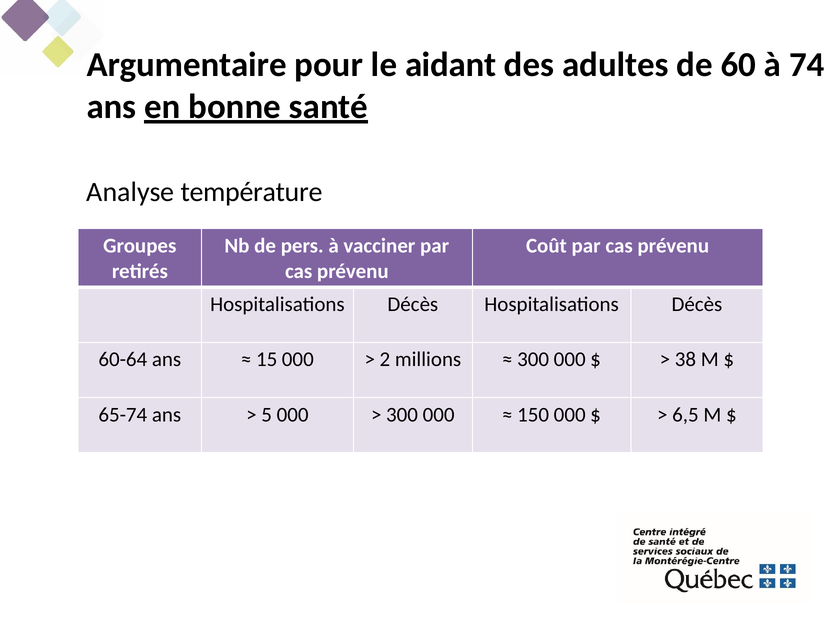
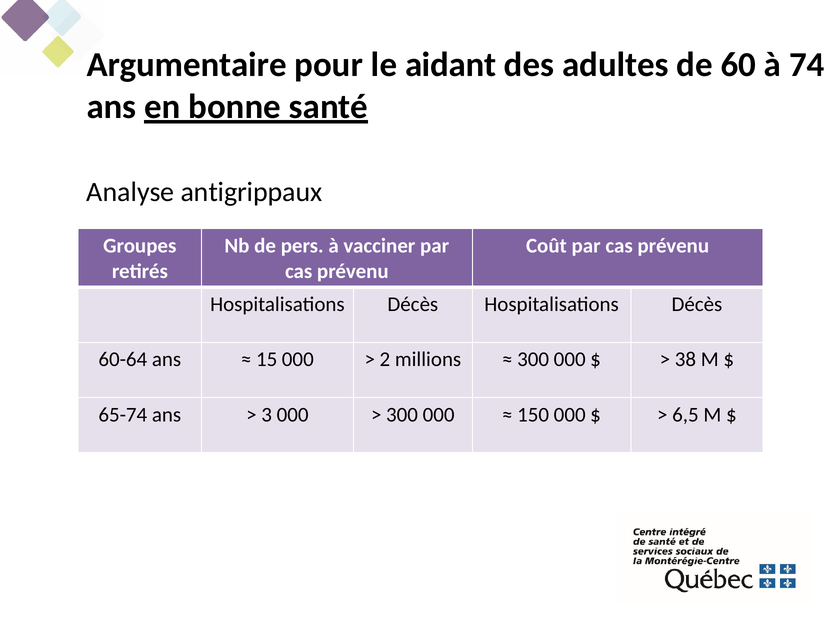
température: température -> antigrippaux (252, 192)
5: 5 -> 3 (267, 415)
